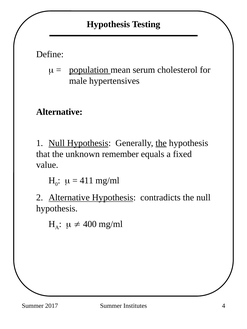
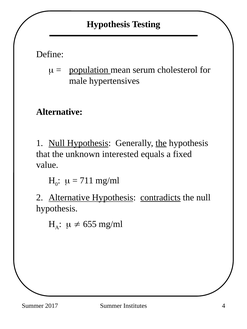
remember: remember -> interested (120, 154)
411: 411 -> 711 (87, 181)
contradicts underline: none -> present (160, 198)
400: 400 -> 655 (90, 224)
